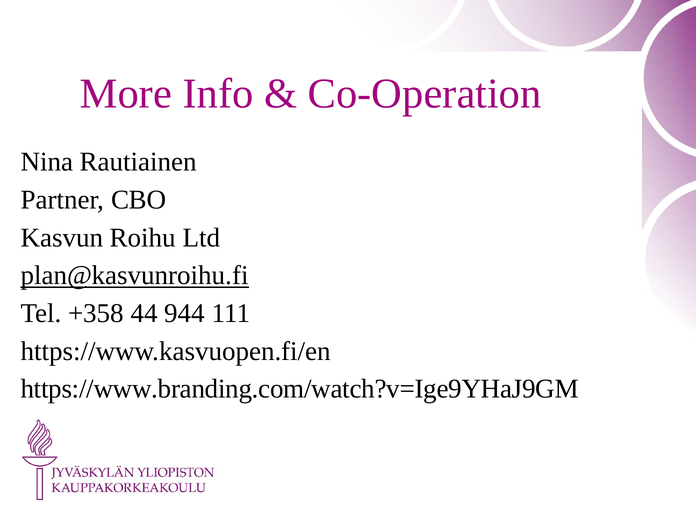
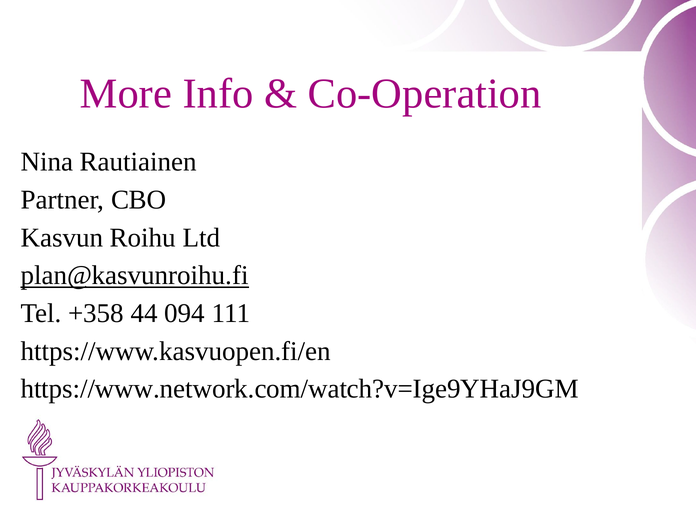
944: 944 -> 094 (185, 313)
https://www.branding.com/watch?v=Ige9YHaJ9GM: https://www.branding.com/watch?v=Ige9YHaJ9GM -> https://www.network.com/watch?v=Ige9YHaJ9GM (300, 389)
